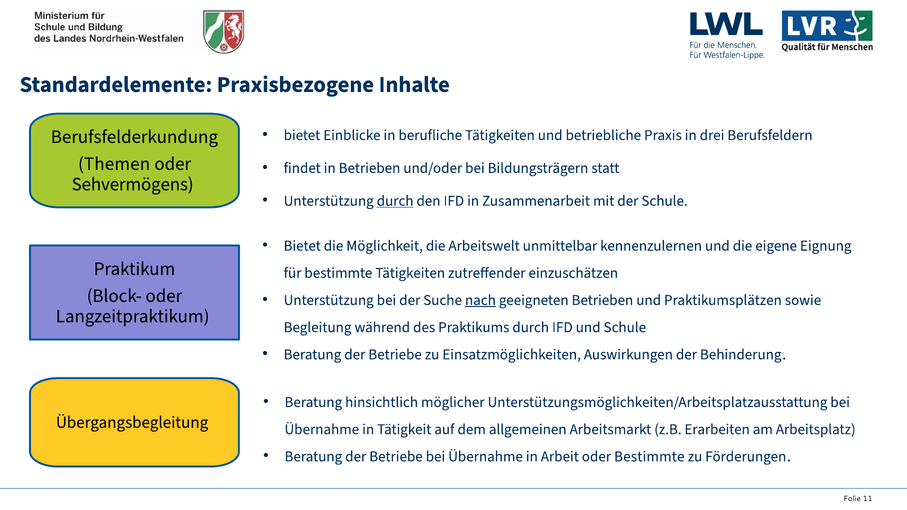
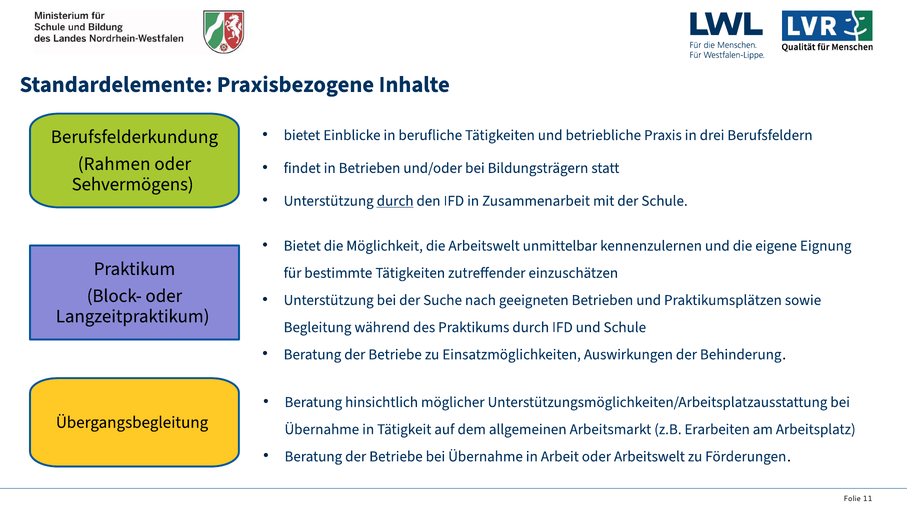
Themen: Themen -> Rahmen (114, 164)
nach underline: present -> none (480, 300)
oder Bestimmte: Bestimmte -> Arbeitswelt (649, 457)
